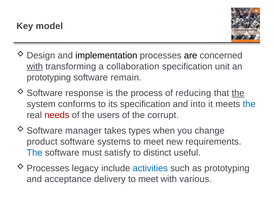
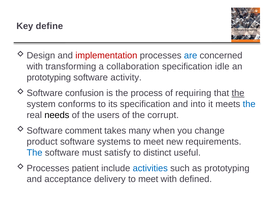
model: model -> define (49, 26)
implementation colour: black -> red (106, 55)
are colour: black -> blue (191, 55)
with underline: present -> none (35, 66)
unit: unit -> idle (222, 66)
remain: remain -> activity (126, 77)
response: response -> confusion (85, 93)
reducing: reducing -> requiring (193, 93)
needs colour: red -> black (57, 115)
manager: manager -> comment (84, 130)
types: types -> many (140, 130)
legacy: legacy -> patient (85, 168)
various: various -> defined (196, 179)
